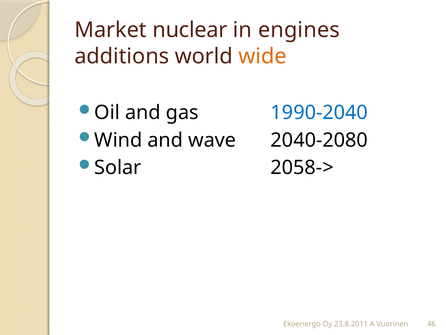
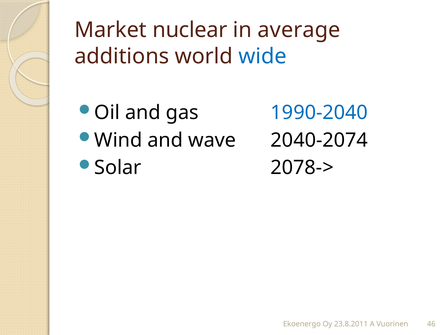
engines: engines -> average (299, 30)
wide colour: orange -> blue (263, 56)
2040-2080: 2040-2080 -> 2040-2074 (319, 140)
2058->: 2058-> -> 2078-> (302, 168)
